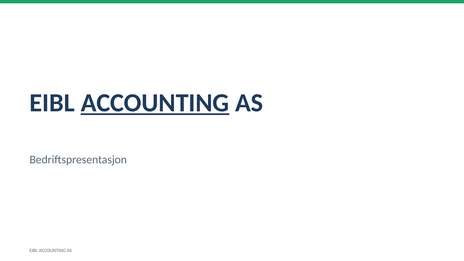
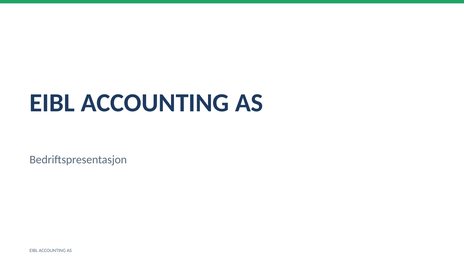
ACCOUNTING underline: present -> none (155, 103)
